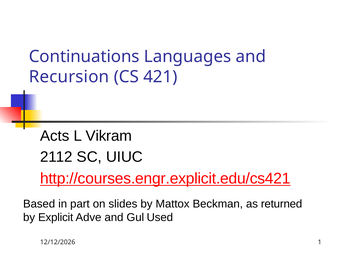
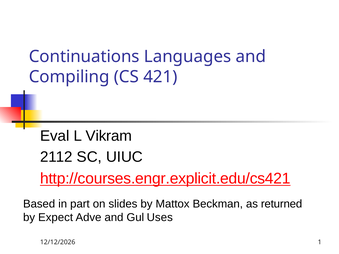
Recursion: Recursion -> Compiling (69, 77)
Acts: Acts -> Eval (55, 136)
Explicit: Explicit -> Expect (56, 218)
Used: Used -> Uses (160, 218)
